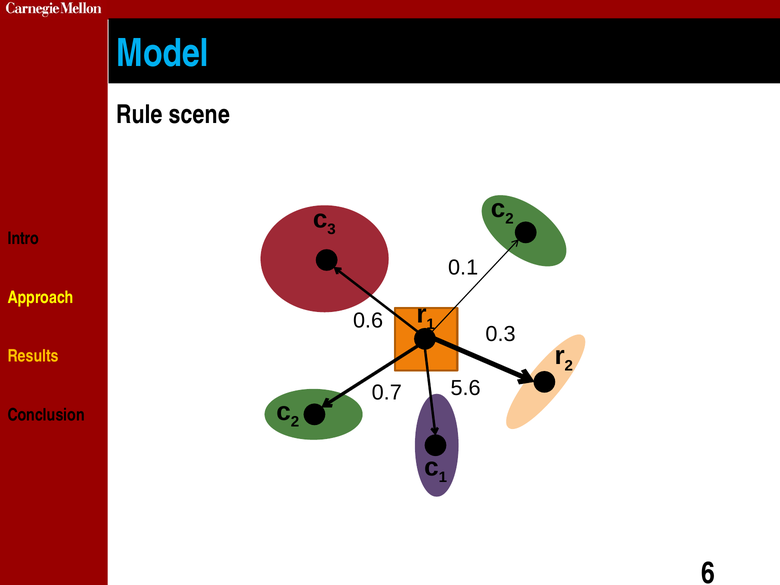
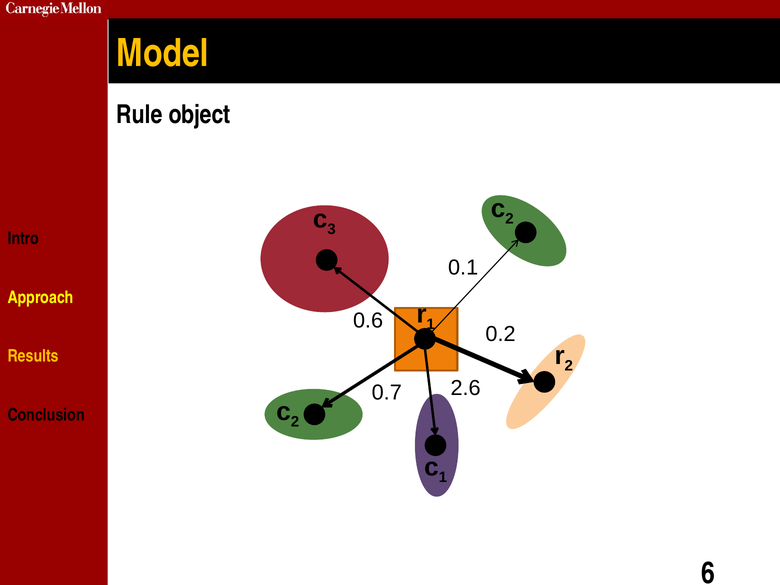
Model colour: light blue -> yellow (163, 53)
scene: scene -> object (199, 115)
0.3: 0.3 -> 0.2 (501, 334)
5.6: 5.6 -> 2.6 (466, 388)
